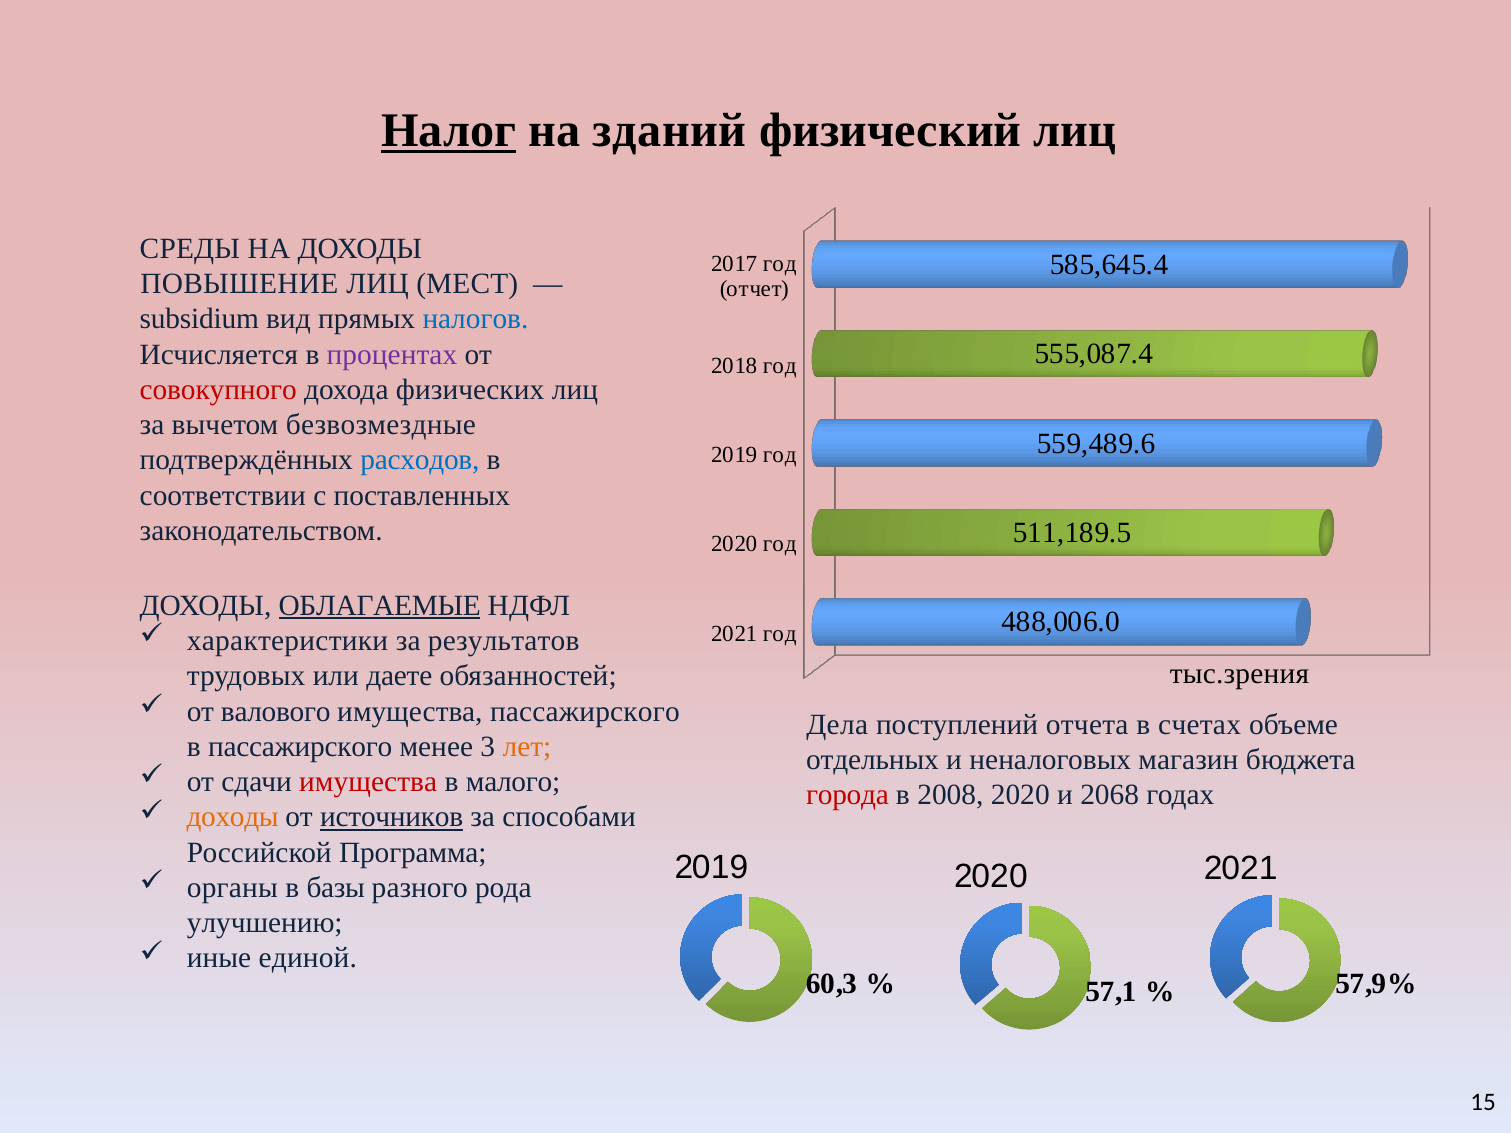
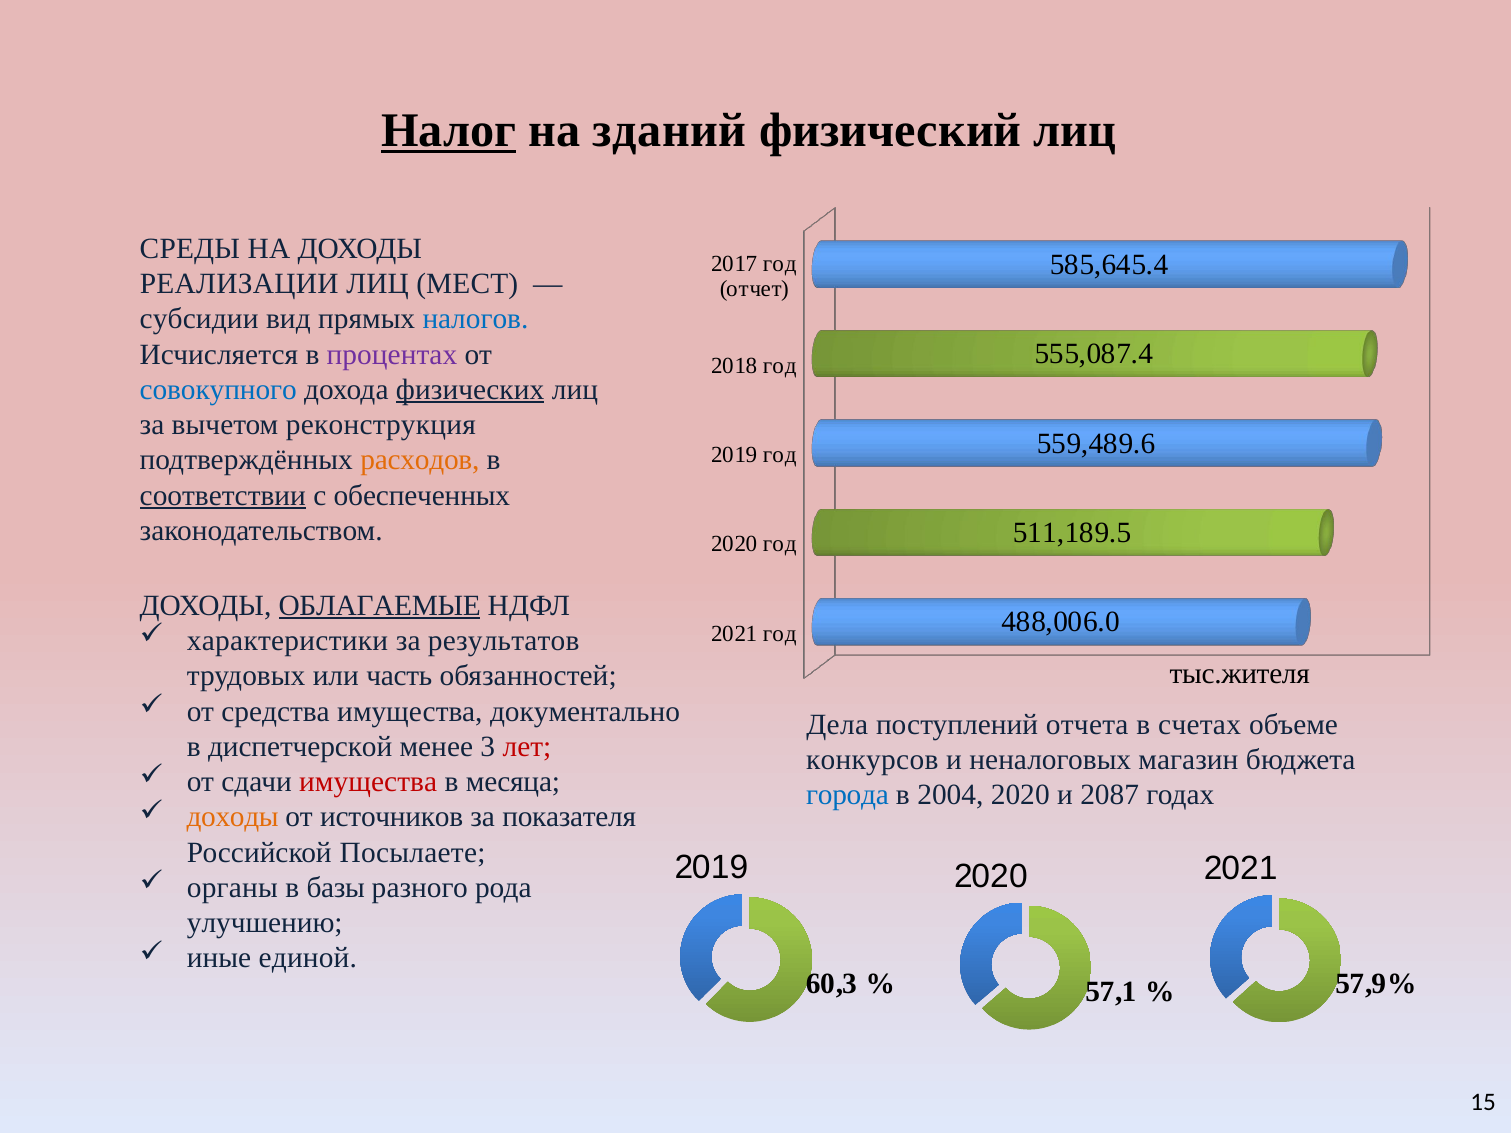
ПОВЫШЕНИЕ: ПОВЫШЕНИЕ -> РЕАЛИЗАЦИИ (239, 284)
subsidium: subsidium -> субсидии (199, 319)
совокупного colour: red -> blue (218, 390)
физических underline: none -> present (470, 390)
безвозмездные: безвозмездные -> реконструкция (381, 425)
расходов colour: blue -> orange (420, 460)
соответствии underline: none -> present (223, 496)
поставленных: поставленных -> обеспеченных (422, 496)
тыс.зрения: тыс.зрения -> тыс.жителя (1240, 674)
даете: даете -> часть (399, 676)
валового: валового -> средства (276, 711)
имущества пассажирского: пассажирского -> документально (585, 711)
в пассажирского: пассажирского -> диспетчерской (300, 747)
лет colour: orange -> red (527, 747)
отдельных: отдельных -> конкурсов (872, 760)
малого: малого -> месяца (513, 782)
города colour: red -> blue (847, 795)
2008: 2008 -> 2004 (950, 795)
2068: 2068 -> 2087 (1110, 795)
источников underline: present -> none (392, 817)
способами: способами -> показателя (569, 817)
Программа: Программа -> Посылаете (413, 853)
